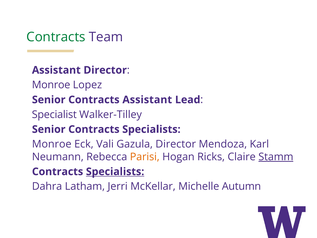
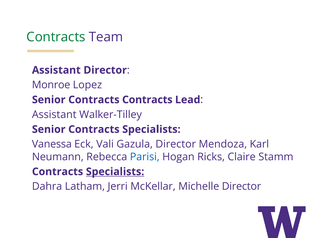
Contracts Assistant: Assistant -> Contracts (147, 100)
Specialist: Specialist -> Assistant (54, 114)
Monroe: Monroe -> Vanessa (52, 144)
Parisi colour: orange -> blue (145, 157)
Stamm underline: present -> none (276, 157)
Michelle Autumn: Autumn -> Director (241, 186)
